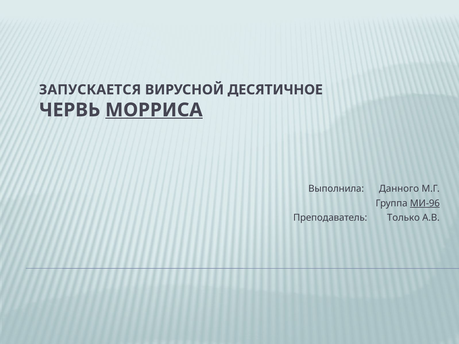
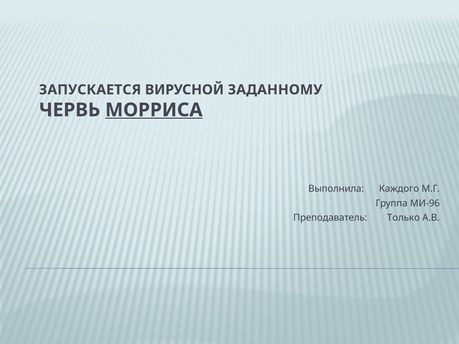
ДЕСЯТИЧНОЕ: ДЕСЯТИЧНОЕ -> ЗАДАННОМУ (275, 90)
Данного: Данного -> Каждого (399, 189)
МИ-96 underline: present -> none (425, 203)
